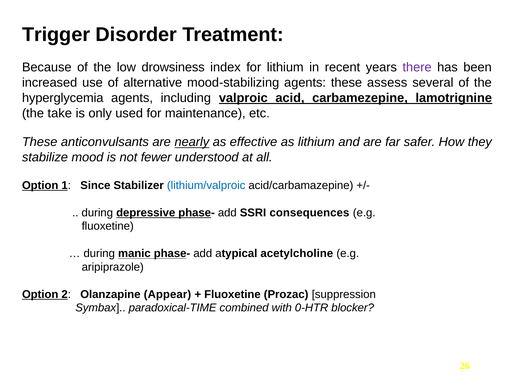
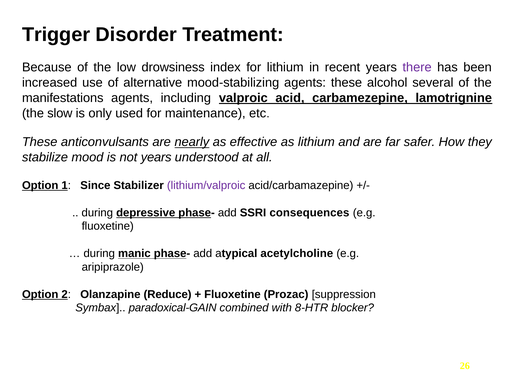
assess: assess -> alcohol (387, 82)
hyperglycemia: hyperglycemia -> manifestations (63, 98)
take: take -> slow (60, 113)
not fewer: fewer -> years (156, 157)
lithium/valproic colour: blue -> purple (206, 185)
Appear: Appear -> Reduce (168, 294)
paradoxical-TIME: paradoxical-TIME -> paradoxical-GAIN (173, 308)
0-HTR: 0-HTR -> 8-HTR (312, 308)
